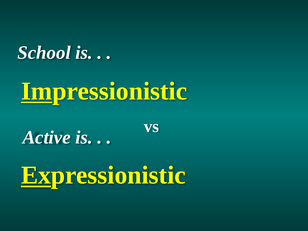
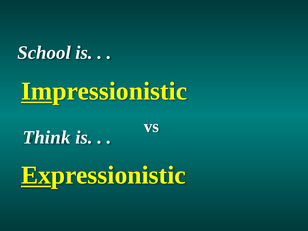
Active: Active -> Think (47, 137)
